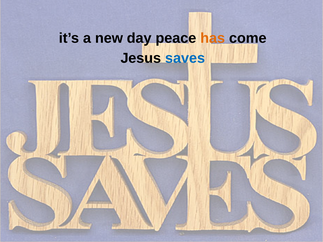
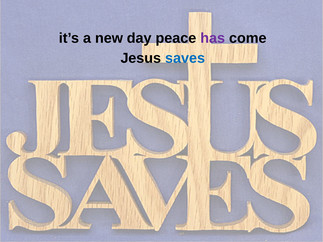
has colour: orange -> purple (213, 38)
